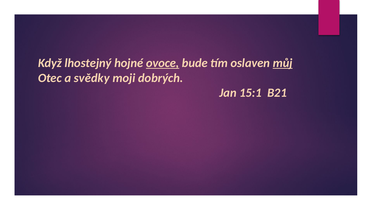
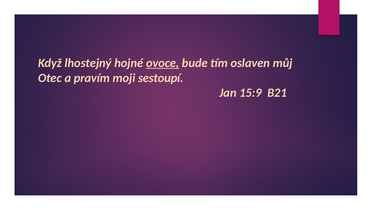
můj underline: present -> none (283, 63)
svědky: svědky -> pravím (92, 78)
dobrých: dobrých -> sestoupí (161, 78)
15:1: 15:1 -> 15:9 (250, 93)
